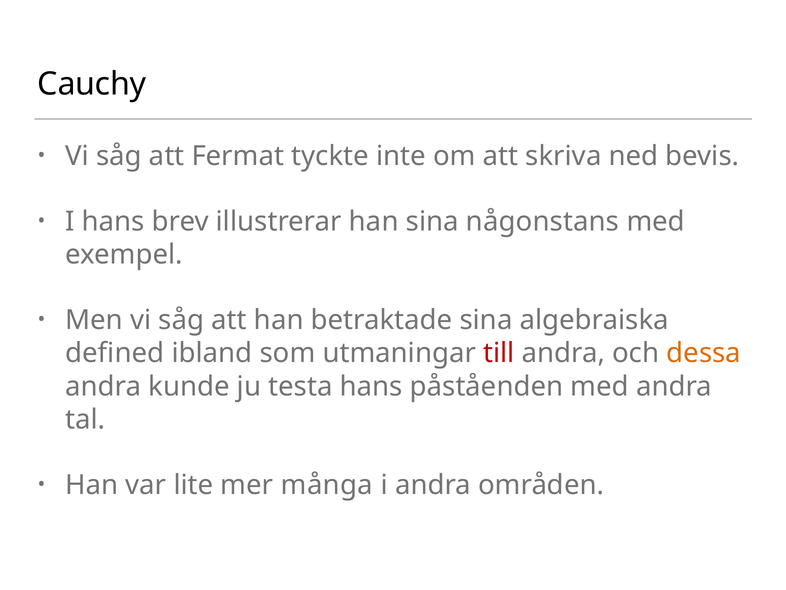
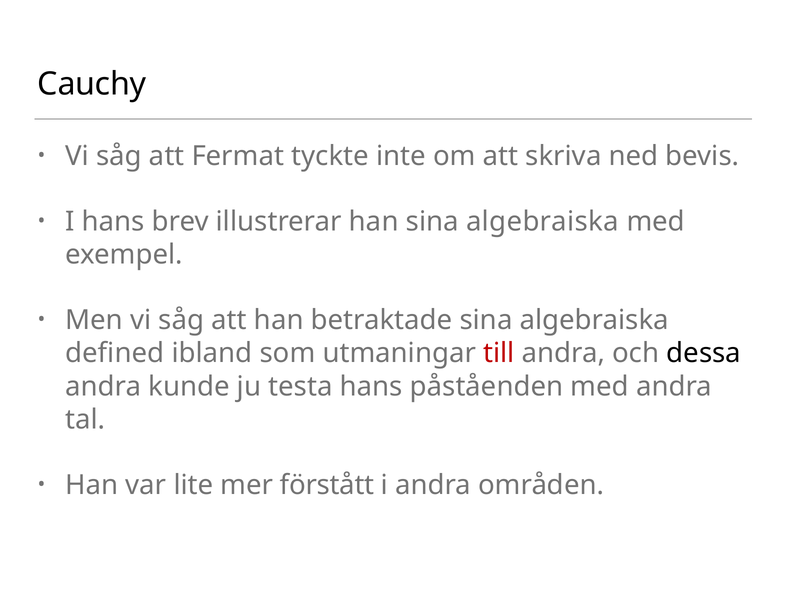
han sina någonstans: någonstans -> algebraiska (542, 221)
dessa colour: orange -> black (704, 353)
många: många -> förstått (327, 485)
